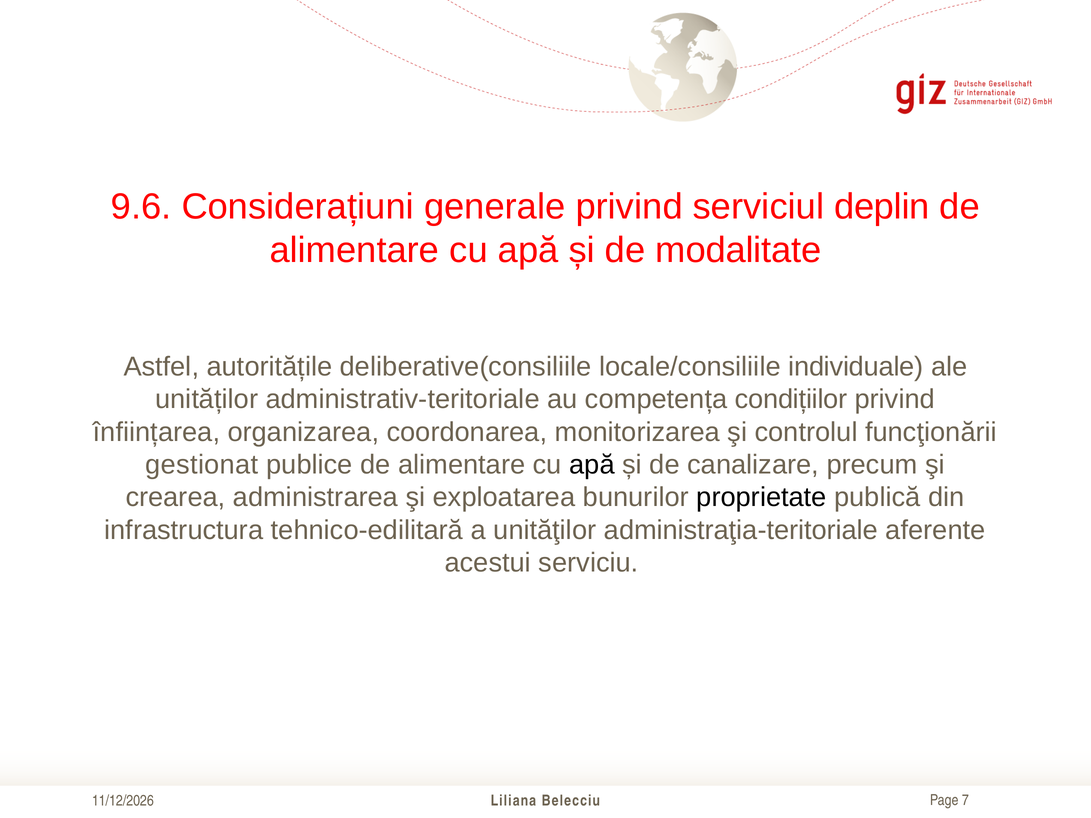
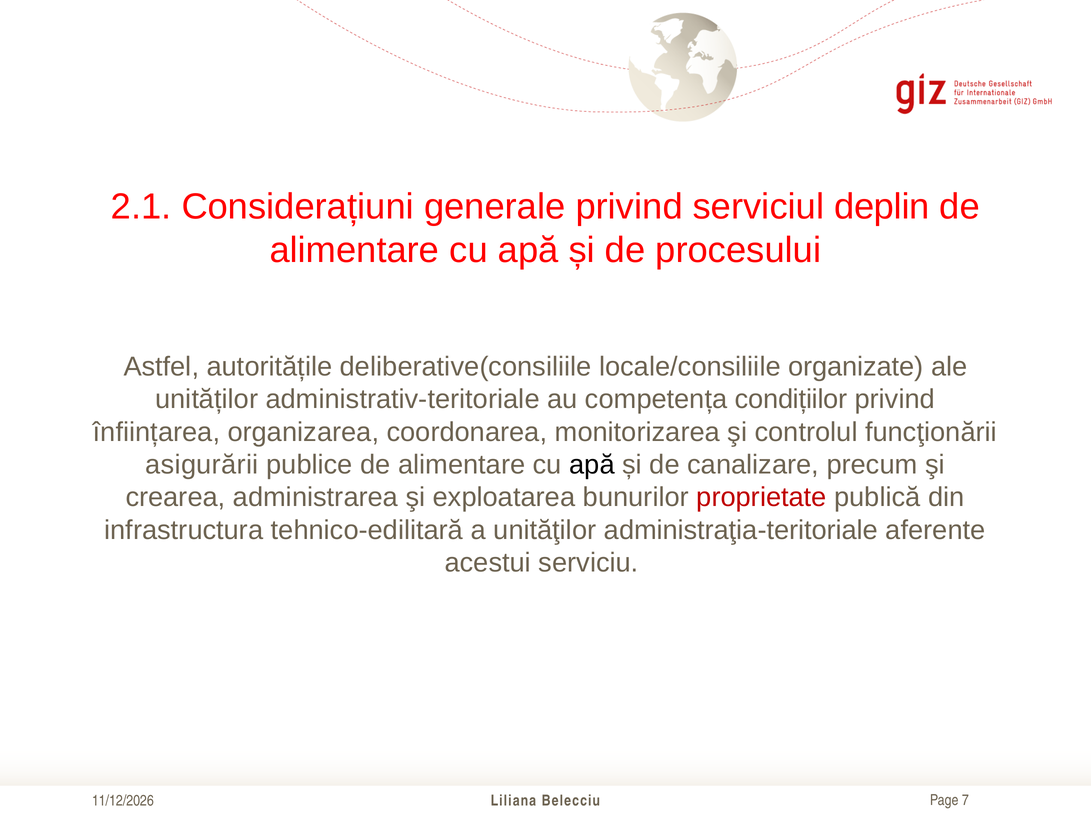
9.6: 9.6 -> 2.1 (141, 207)
modalitate: modalitate -> procesului (738, 250)
individuale: individuale -> organizate (856, 367)
gestionat: gestionat -> asigurării (202, 465)
proprietate colour: black -> red (762, 498)
